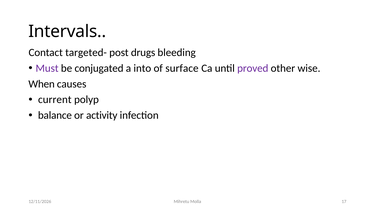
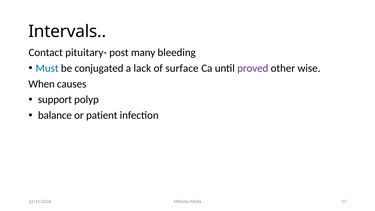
targeted-: targeted- -> pituitary- (86, 52)
drugs: drugs -> many (143, 52)
Must colour: purple -> blue (47, 68)
into: into -> lack (142, 68)
current: current -> support (55, 100)
activity: activity -> patient (102, 115)
